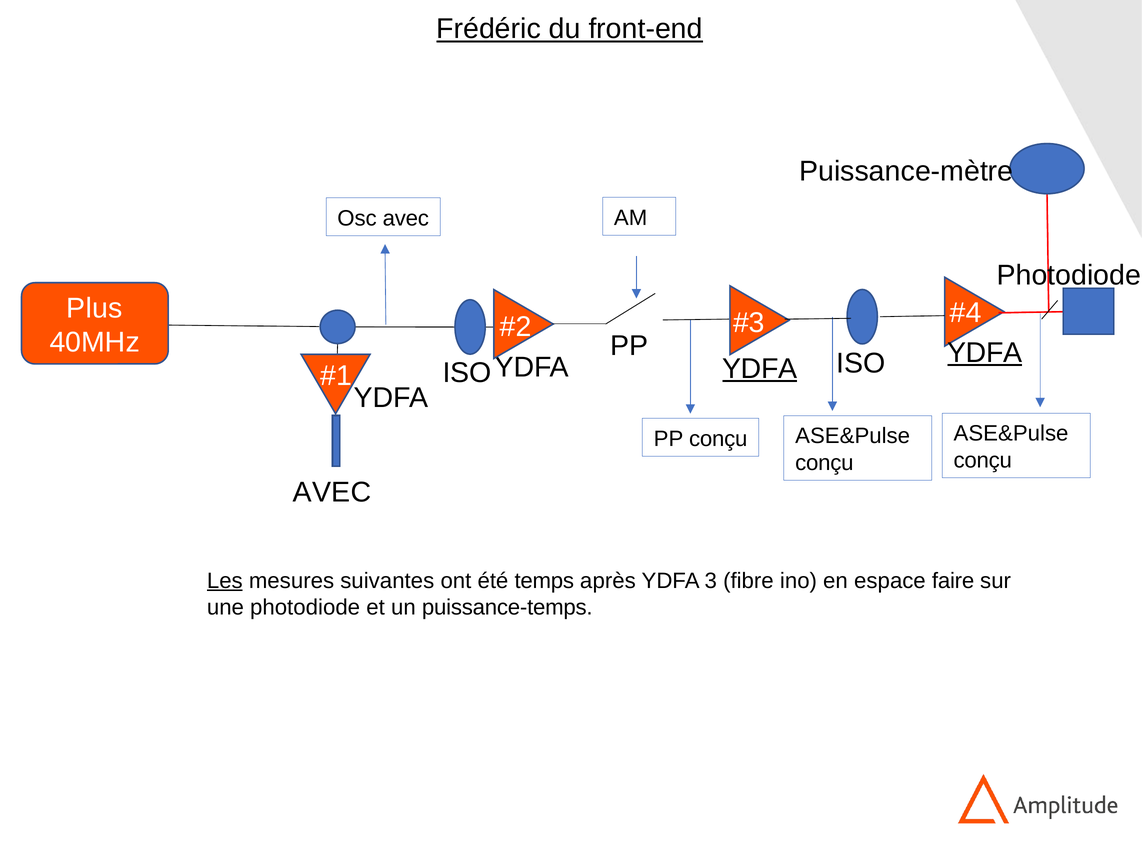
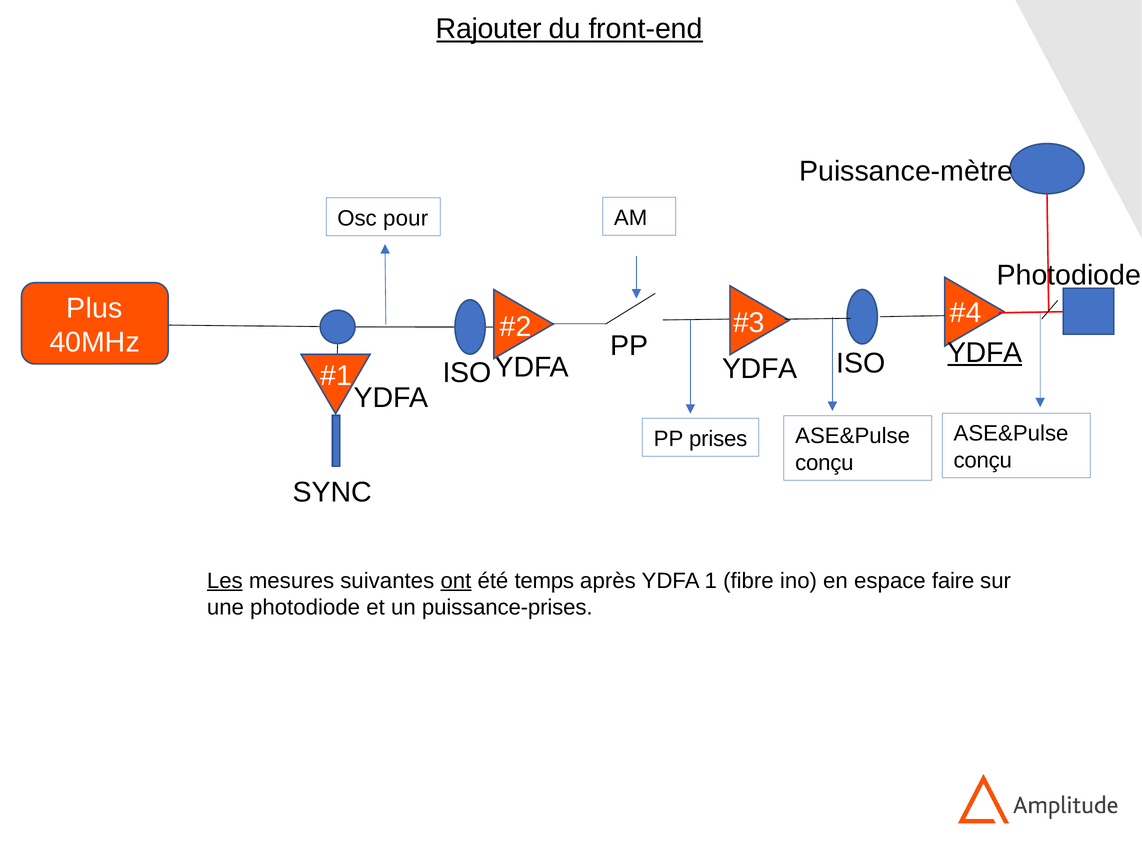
Frédéric: Frédéric -> Rajouter (489, 29)
Osc avec: avec -> pour (406, 218)
YDFA underline: present -> none (760, 369)
PP conçu: conçu -> prises (718, 439)
AVEC: AVEC -> SYNC (332, 492)
ont underline: none -> present (456, 580)
3: 3 -> 1 (711, 580)
puissance-temps: puissance-temps -> puissance-prises (507, 607)
